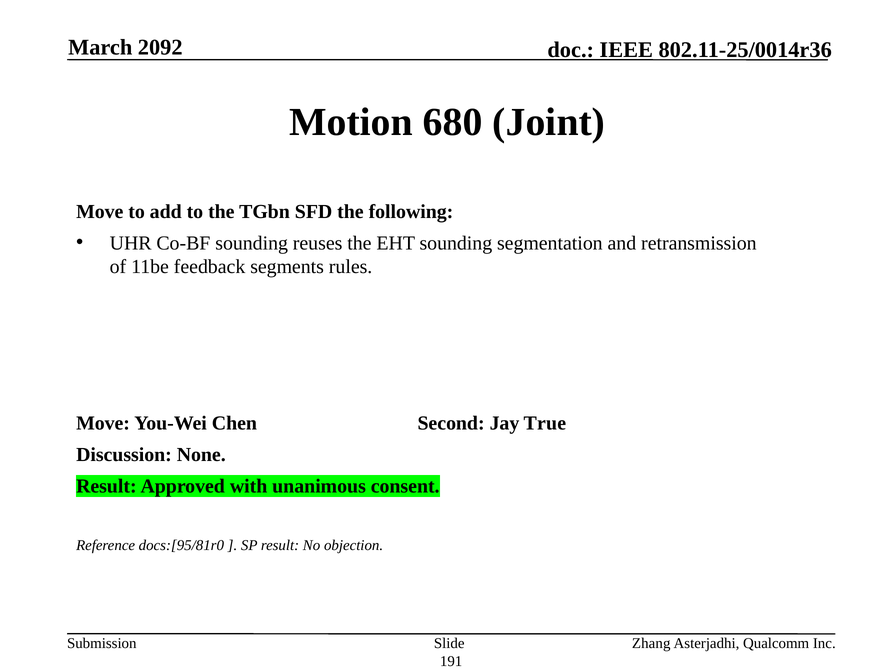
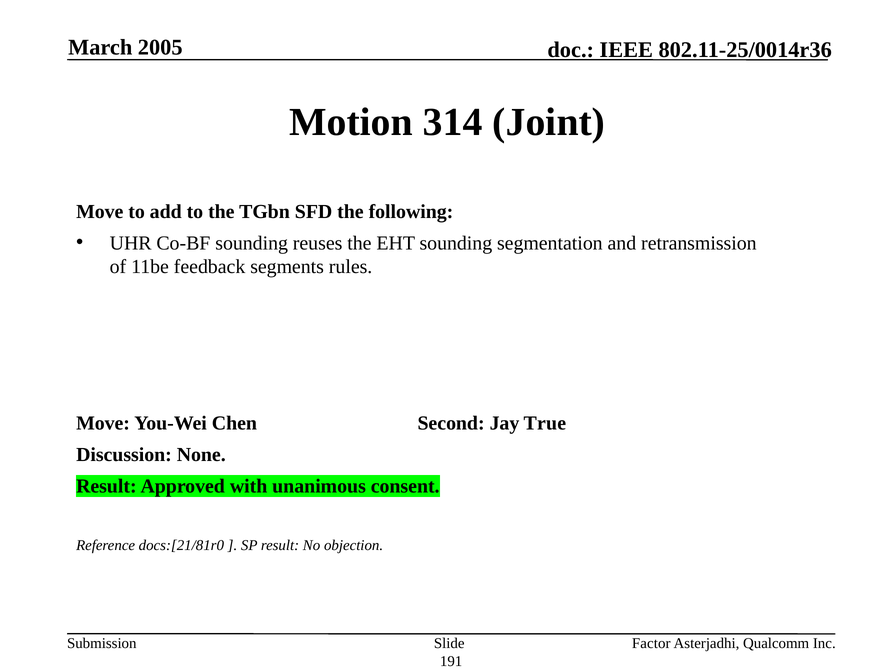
2092: 2092 -> 2005 (160, 47)
680: 680 -> 314 (453, 122)
docs:[95/81r0: docs:[95/81r0 -> docs:[21/81r0 (181, 546)
Zhang: Zhang -> Factor (651, 644)
